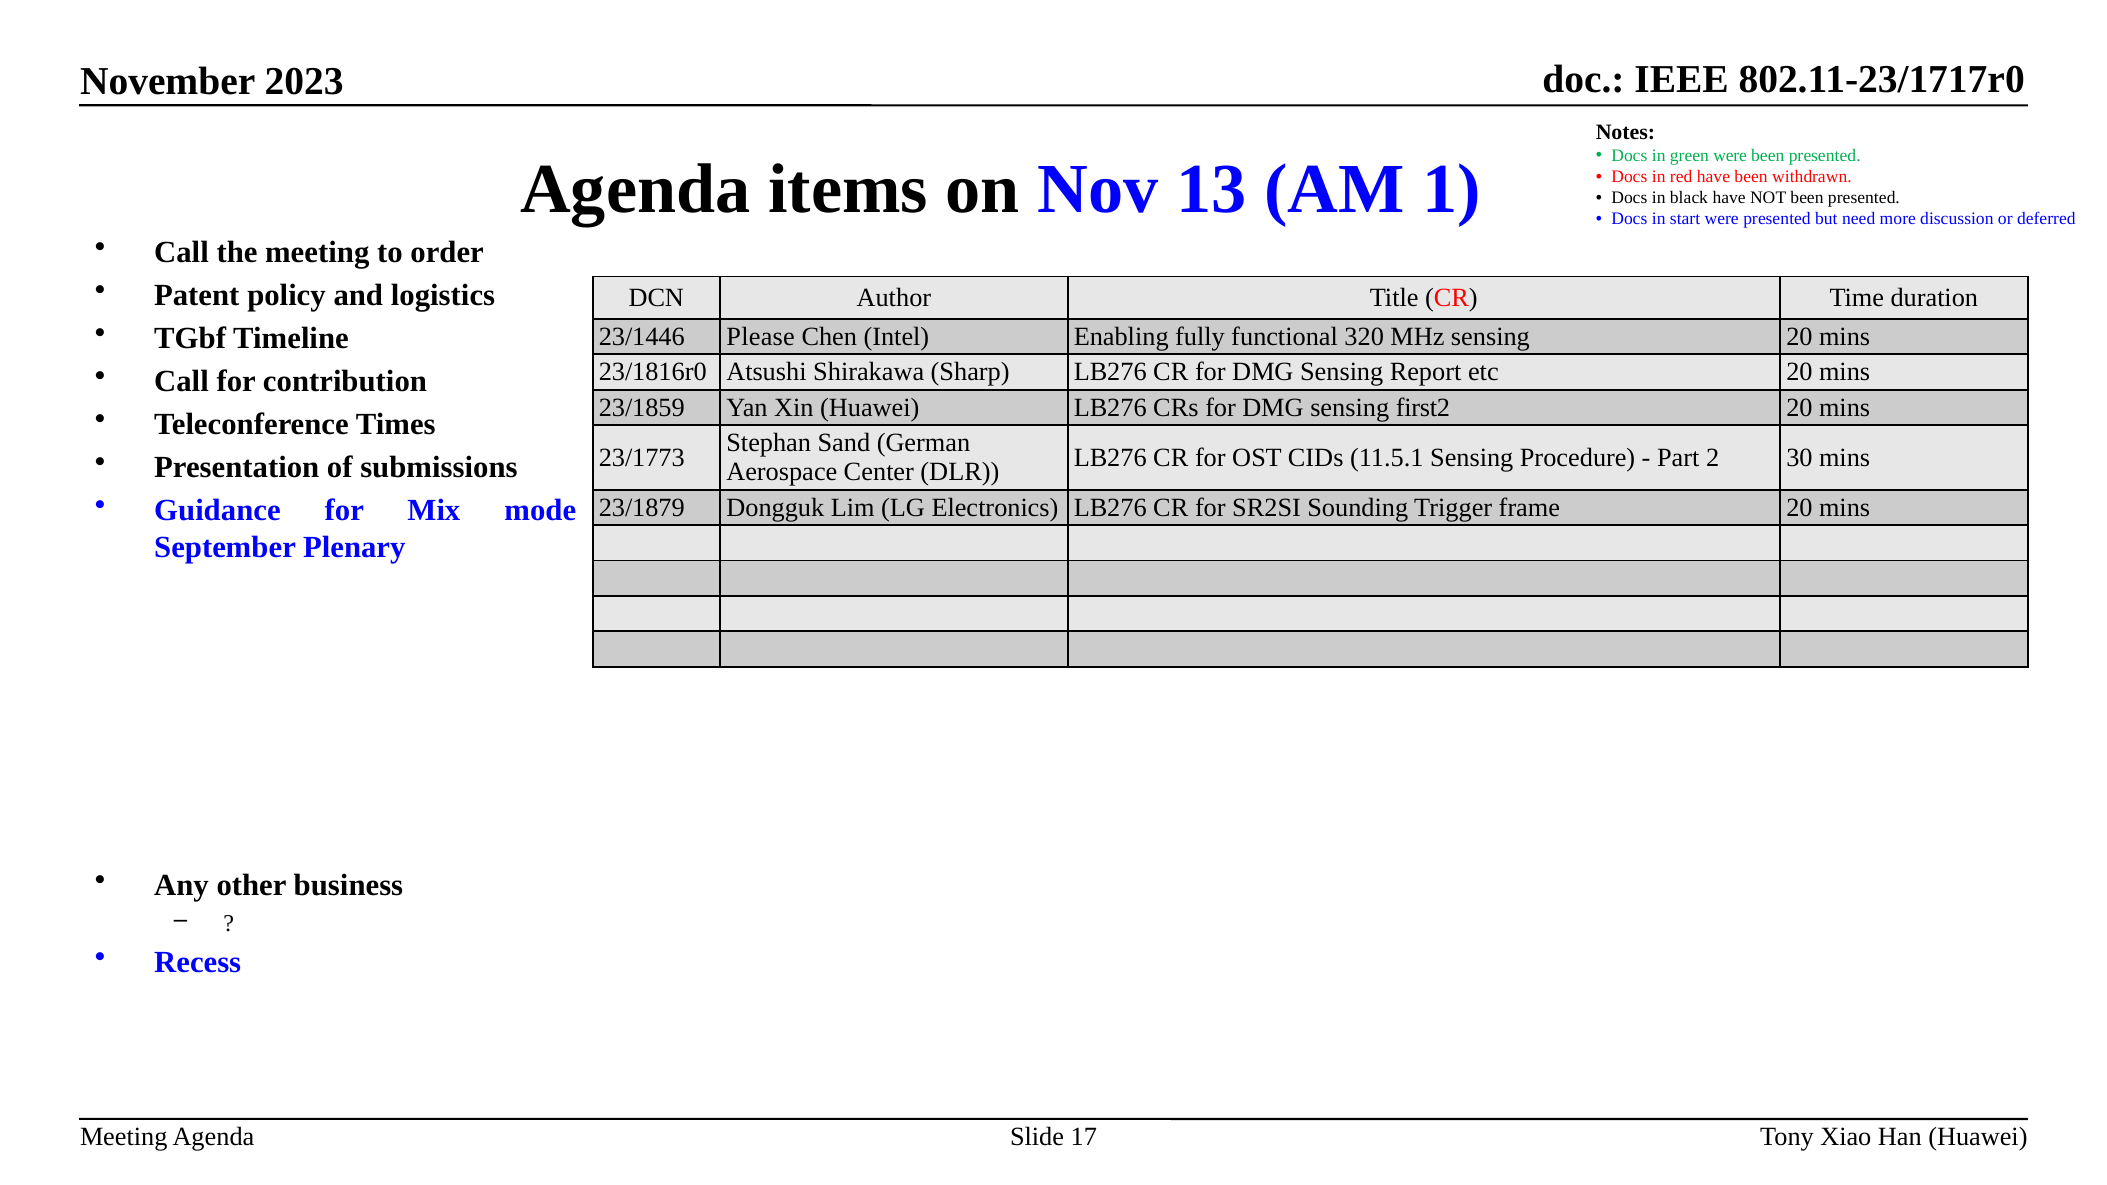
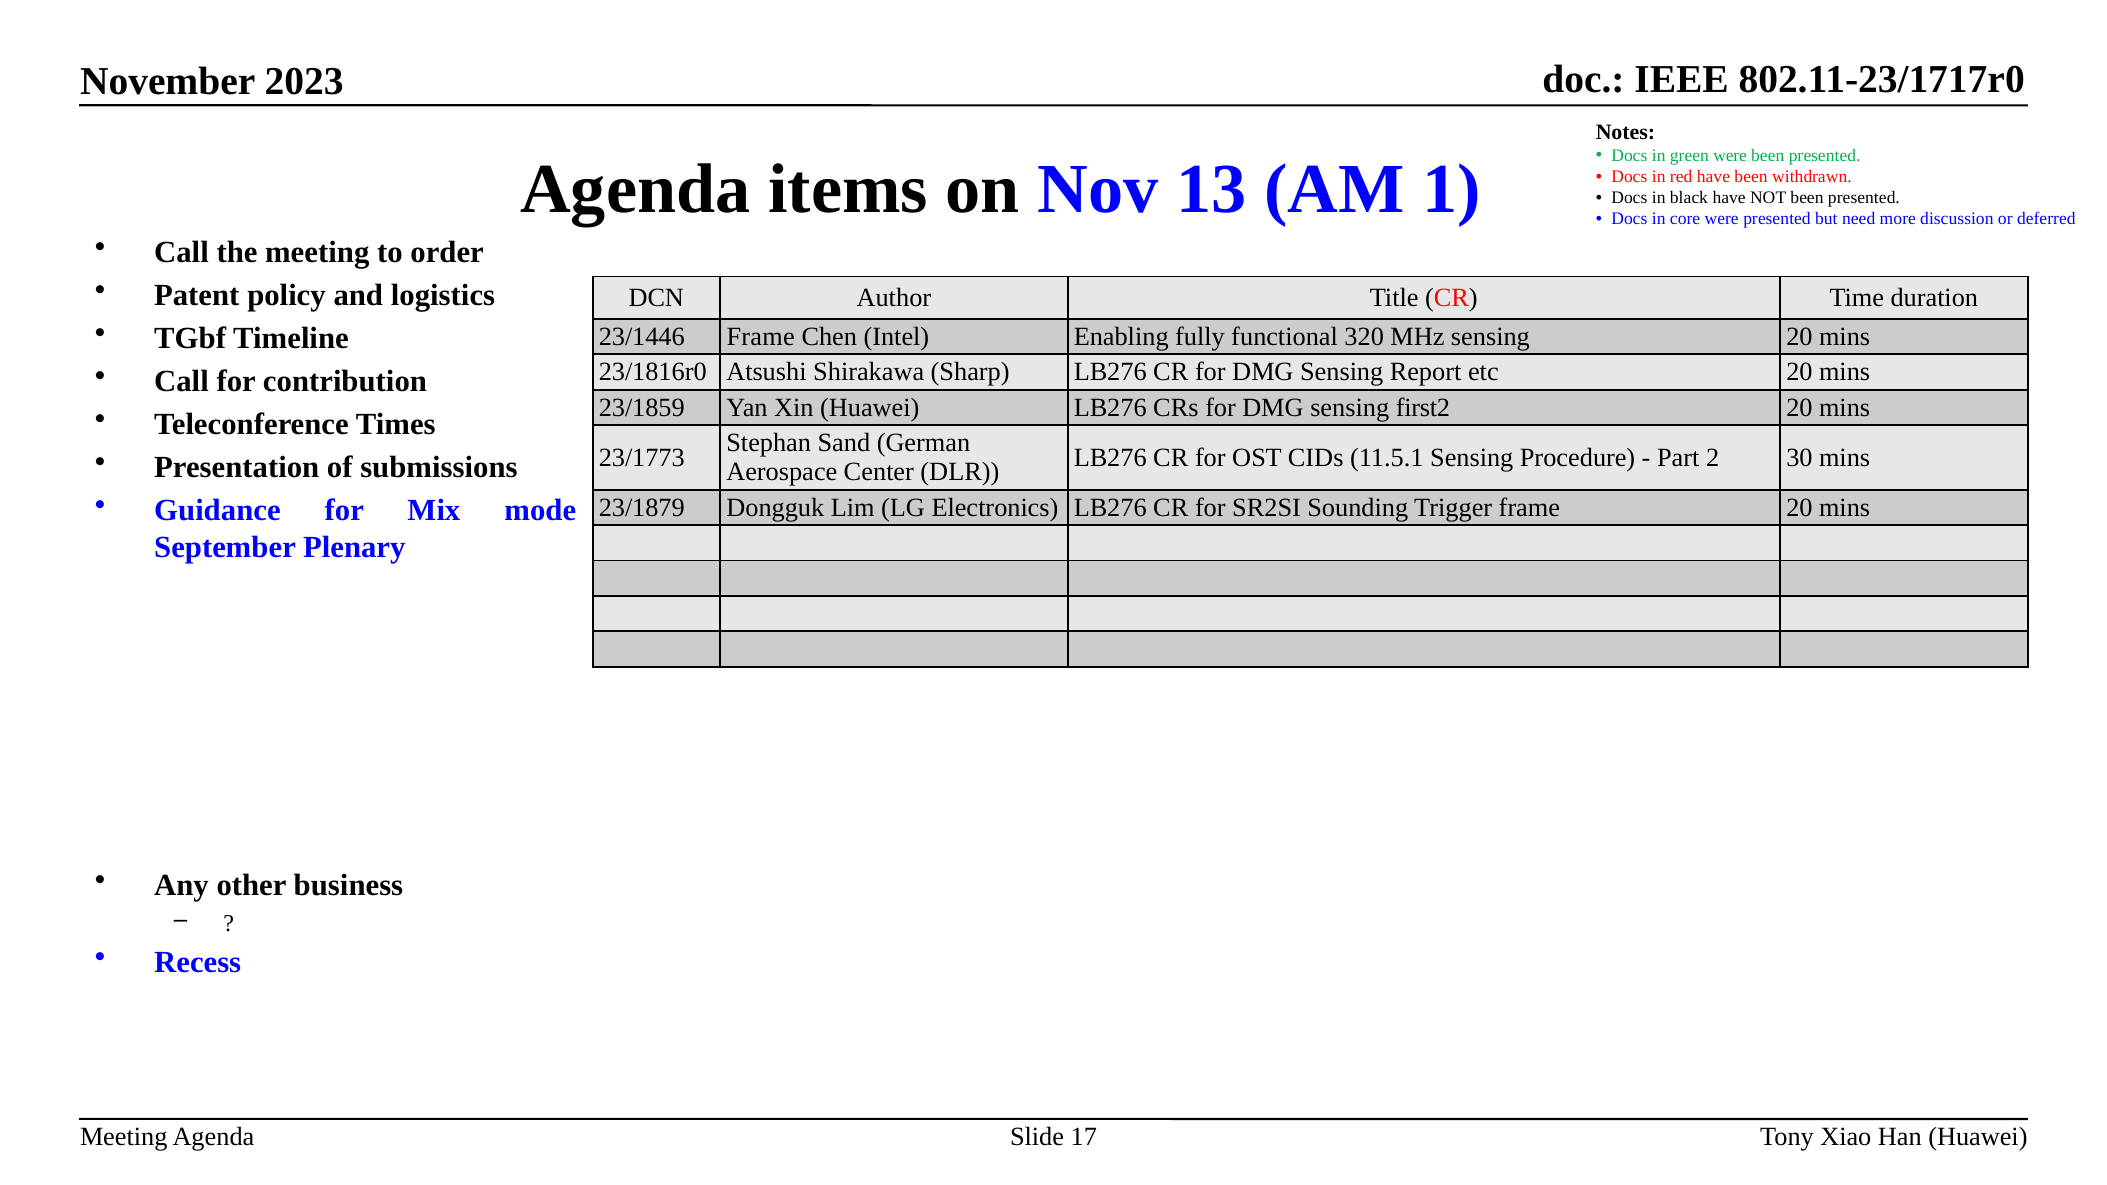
start: start -> core (1685, 219)
23/1446 Please: Please -> Frame (761, 337)
